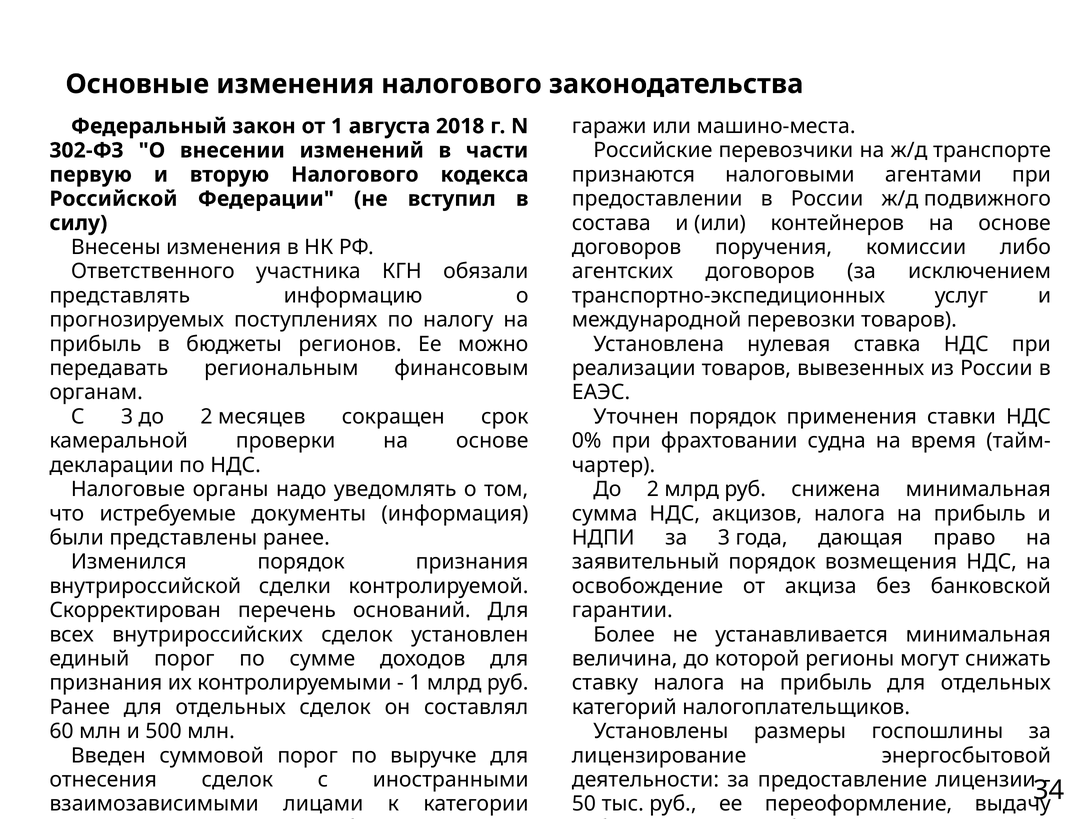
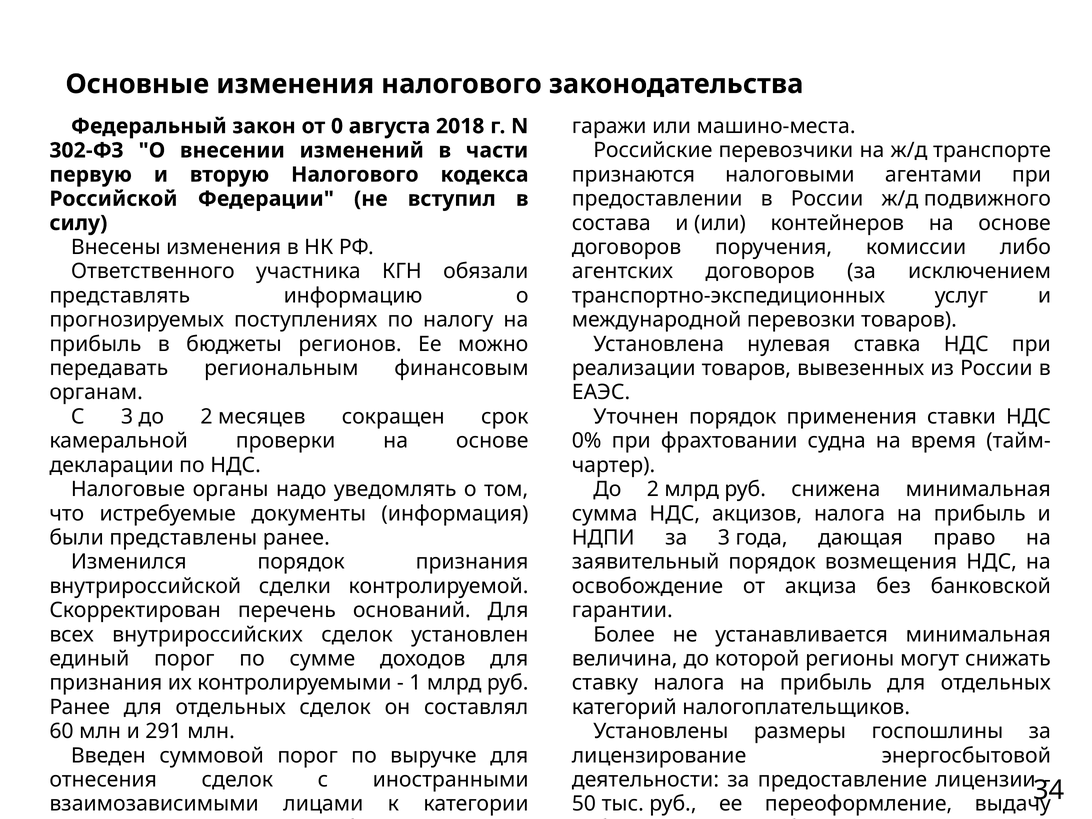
от 1: 1 -> 0 (337, 126)
500: 500 -> 291 (164, 731)
